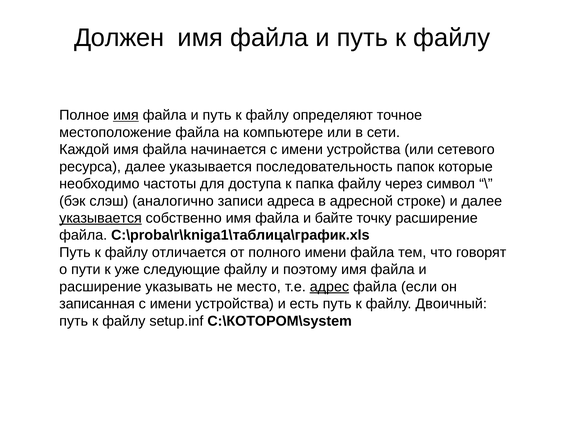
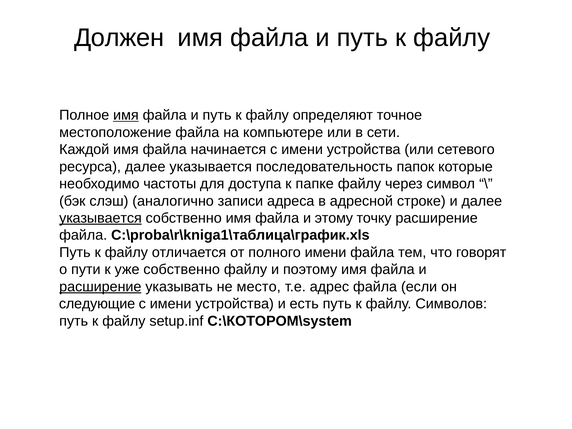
папка: папка -> папке (315, 184)
байте: байте -> этому (334, 218)
уже следующие: следующие -> собственно (182, 270)
расширение underline: none -> present (100, 287)
адрес underline: present -> none (329, 287)
записанная: записанная -> следующие (97, 304)
Двоичный: Двоичный -> Символов (451, 304)
